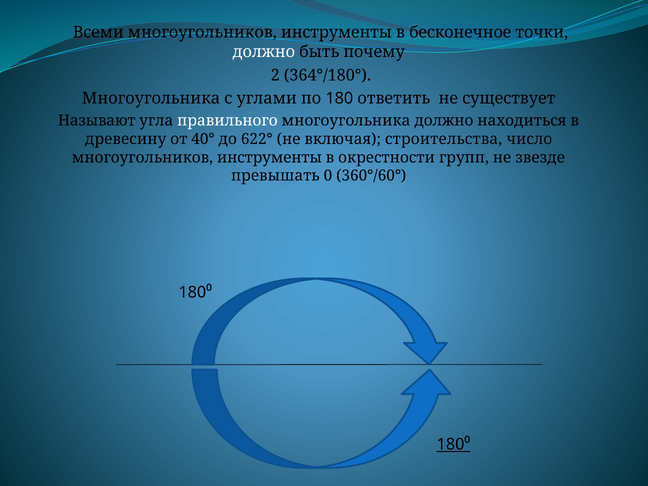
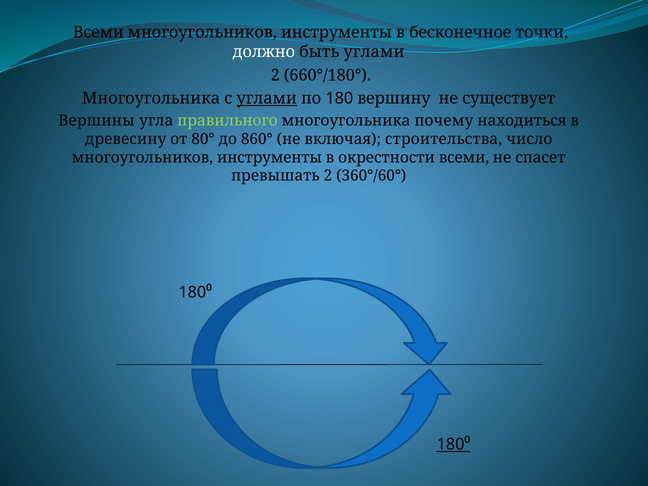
быть почему: почему -> углами (374, 52)
364°/180°: 364°/180° -> 660°/180° (327, 75)
углами underline: none -> present (267, 98)
ответить: ответить -> вершину (394, 98)
Называют: Называют -> Вершины (97, 121)
правильного colour: white -> light green (227, 121)
многоугольника должно: должно -> почему (444, 121)
40°: 40° -> 80° (203, 139)
622°: 622° -> 860° (257, 139)
окрестности групп: групп -> всеми (464, 158)
звезде: звезде -> спасет (540, 158)
превышать 0: 0 -> 2 (328, 176)
